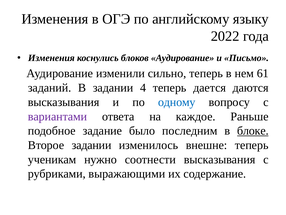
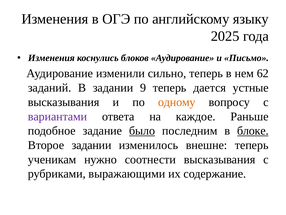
2022: 2022 -> 2025 (225, 36)
61: 61 -> 62 (263, 73)
4: 4 -> 9 (143, 88)
даются: даются -> устные (251, 88)
одному colour: blue -> orange (177, 102)
было underline: none -> present (142, 130)
